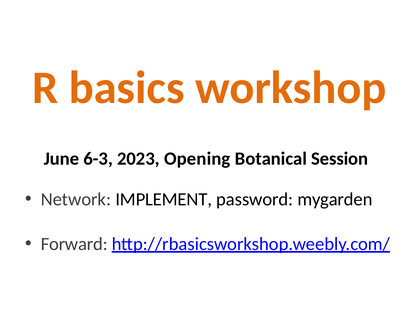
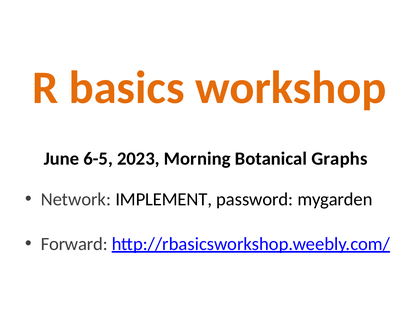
6-3: 6-3 -> 6-5 (98, 159)
Opening: Opening -> Morning (197, 159)
Session: Session -> Graphs (339, 159)
